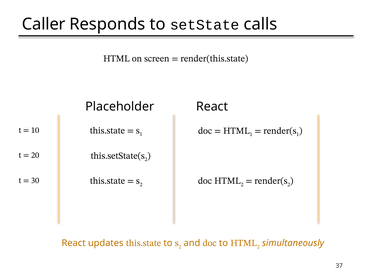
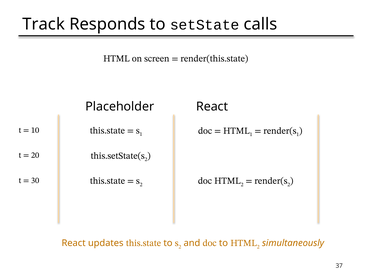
Caller: Caller -> Track (44, 24)
